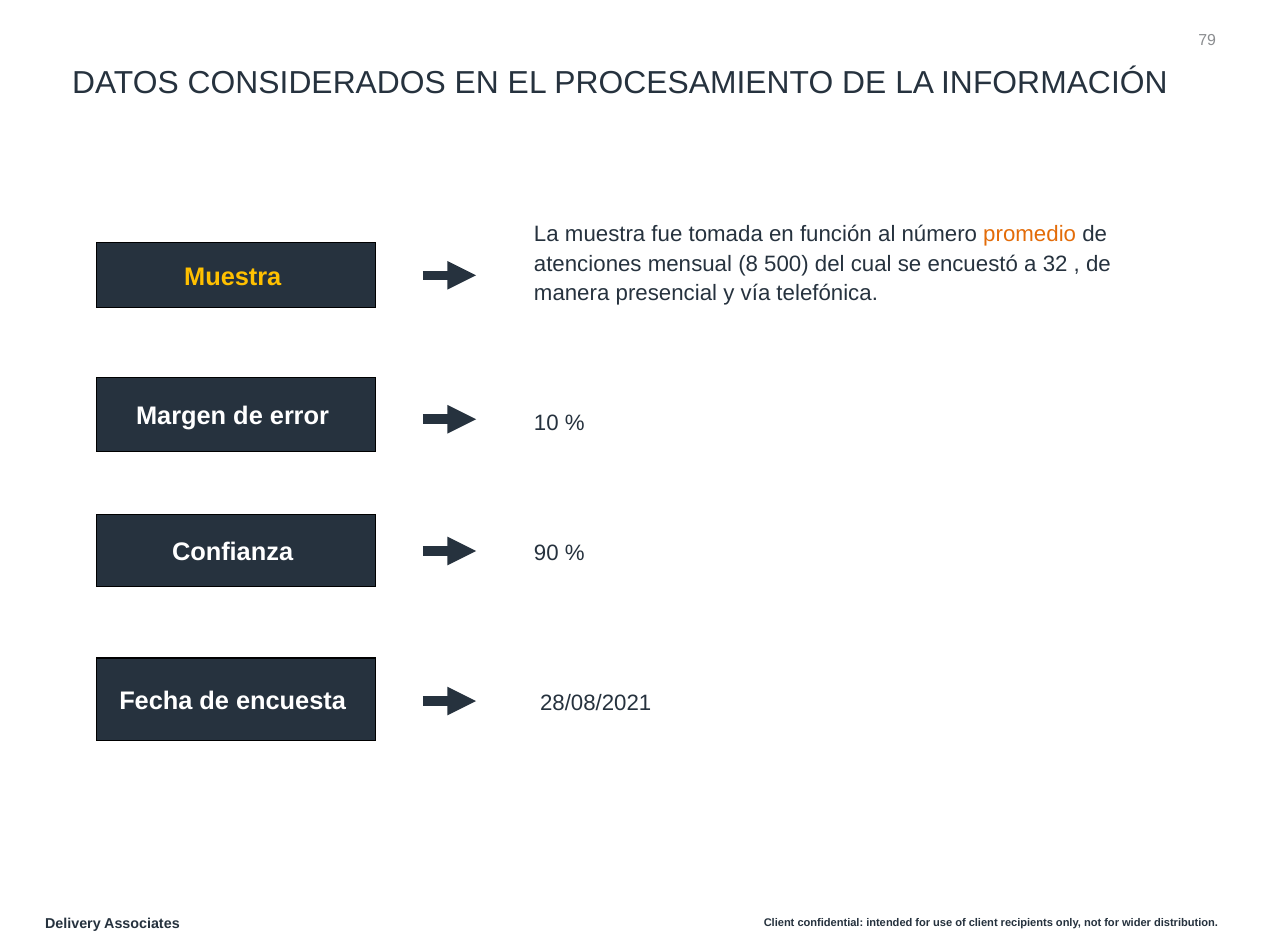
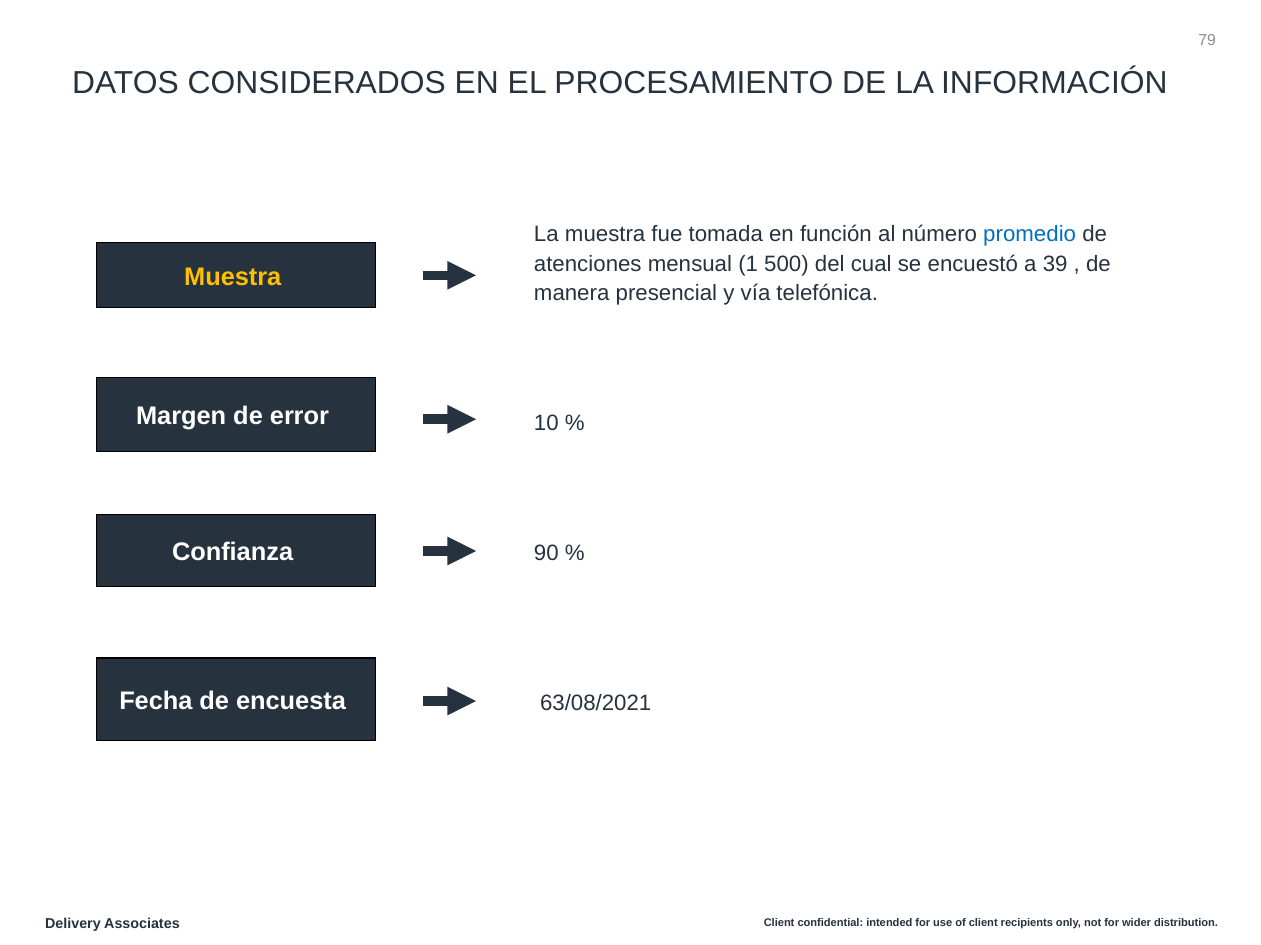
promedio colour: orange -> blue (1030, 235)
8: 8 -> 1 (748, 264)
32: 32 -> 39 (1055, 264)
28/08/2021: 28/08/2021 -> 63/08/2021 (596, 704)
